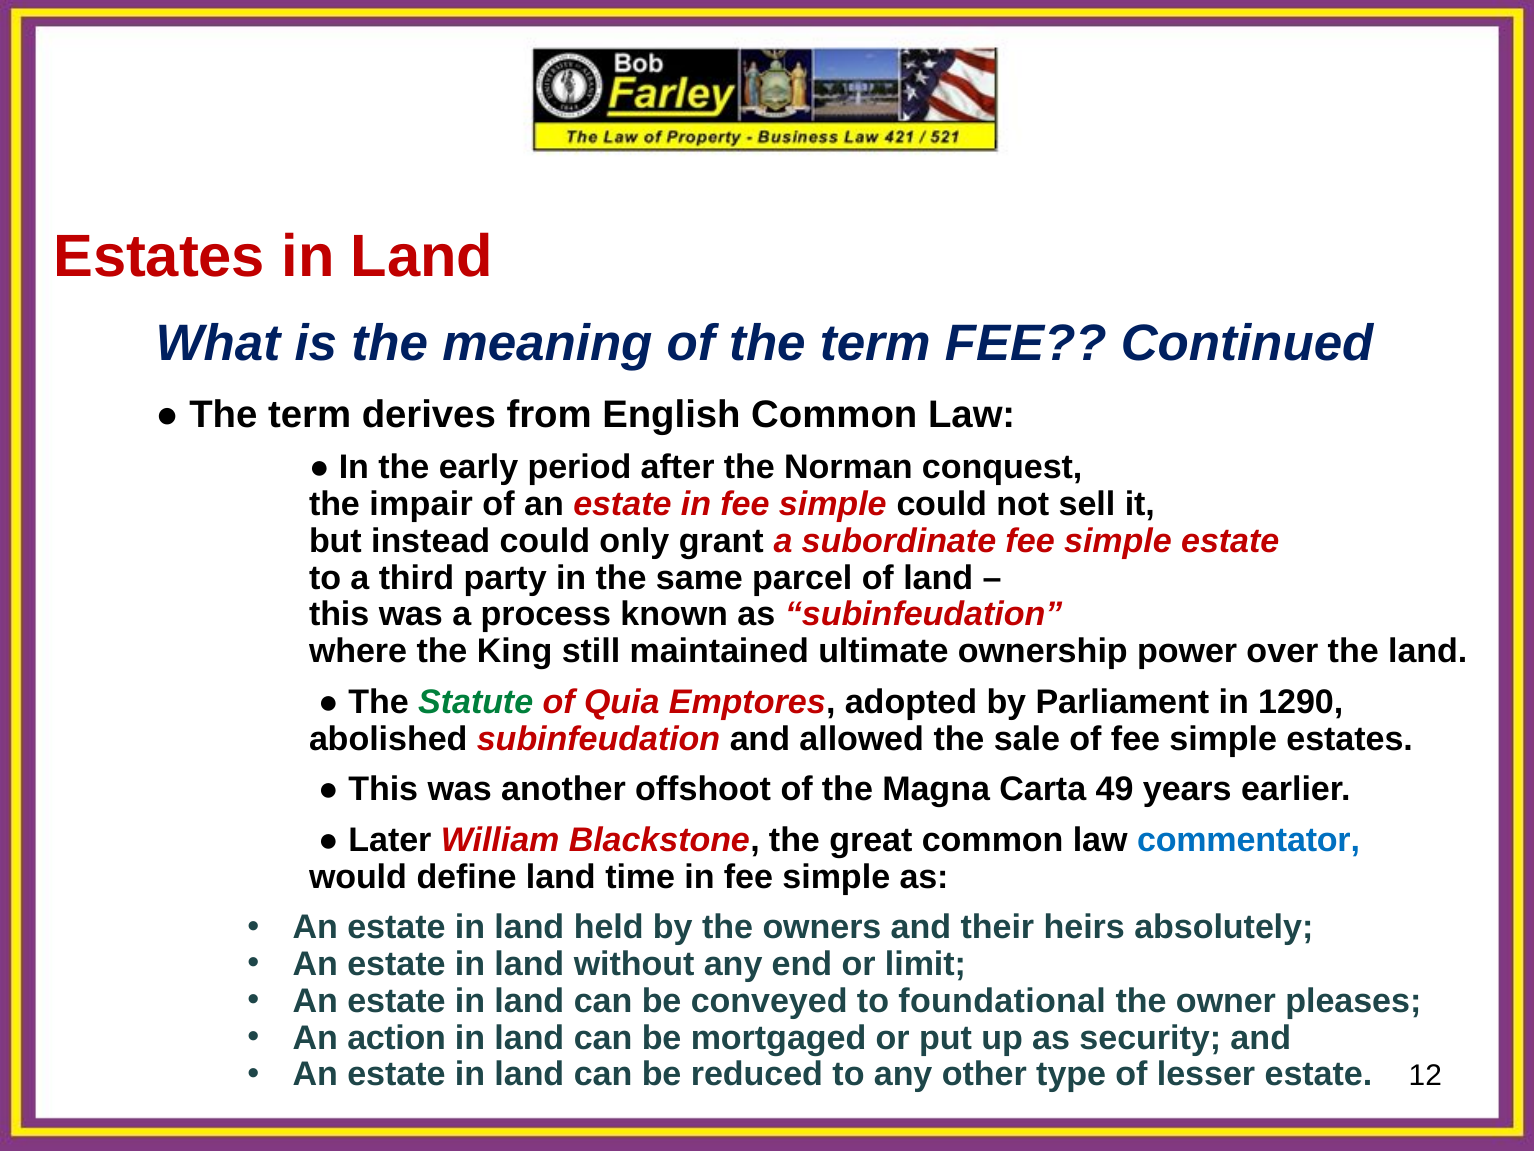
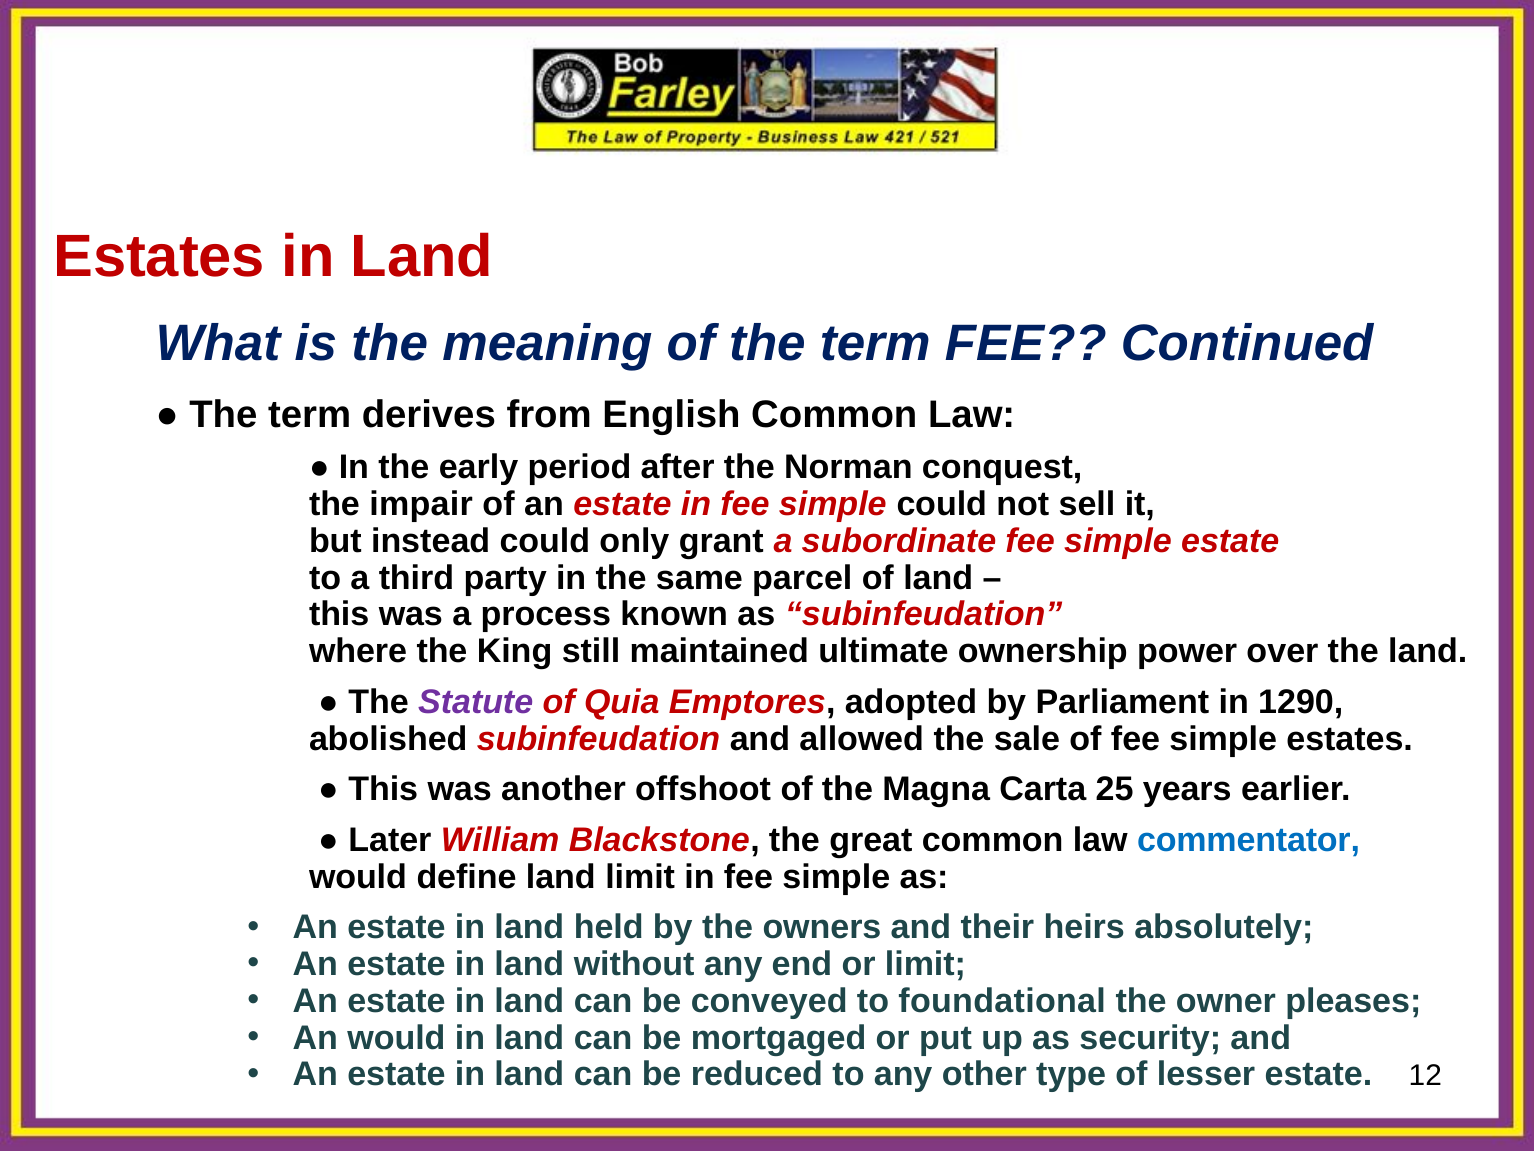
Statute colour: green -> purple (476, 702)
49: 49 -> 25 (1115, 789)
land time: time -> limit (640, 876)
An action: action -> would (396, 1037)
